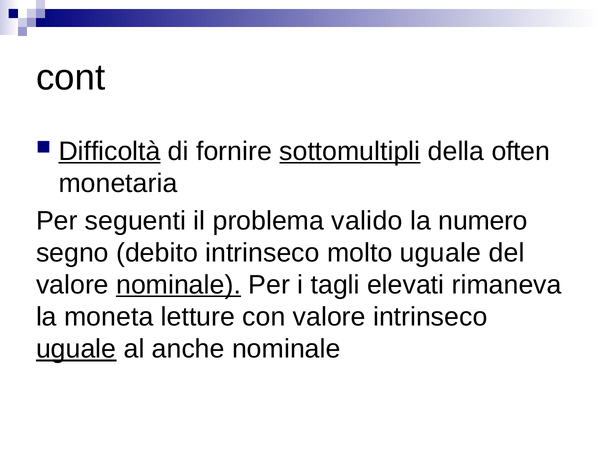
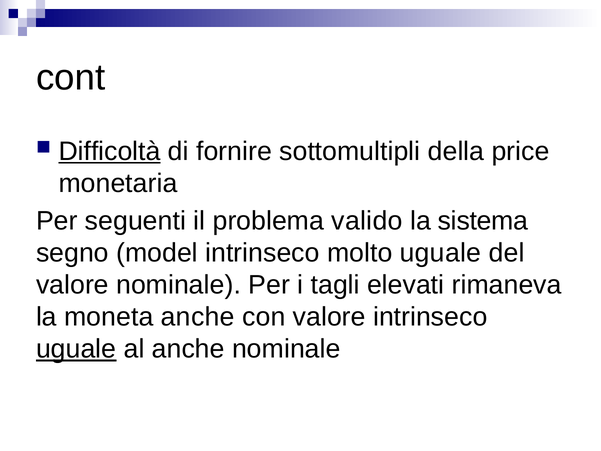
sottomultipli underline: present -> none (350, 151)
often: often -> price (521, 151)
numero: numero -> sistema (483, 221)
debito: debito -> model (157, 253)
nominale underline: present -> none (179, 285)
moneta letture: letture -> anche (198, 317)
